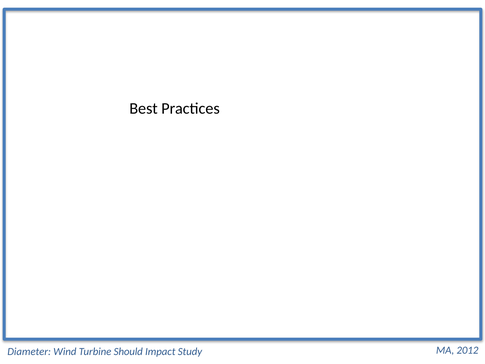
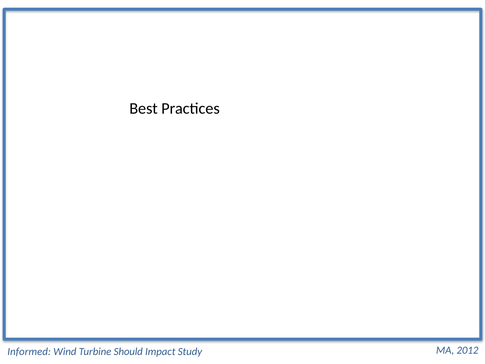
Diameter: Diameter -> Informed (29, 351)
